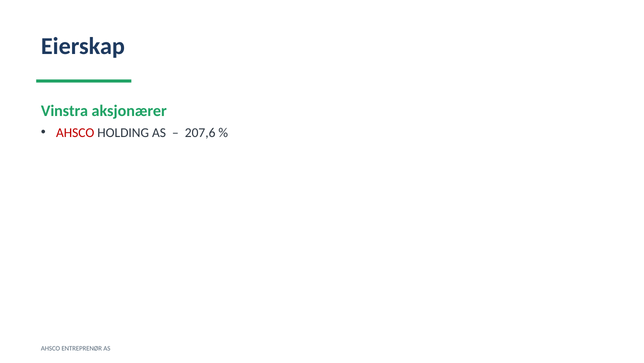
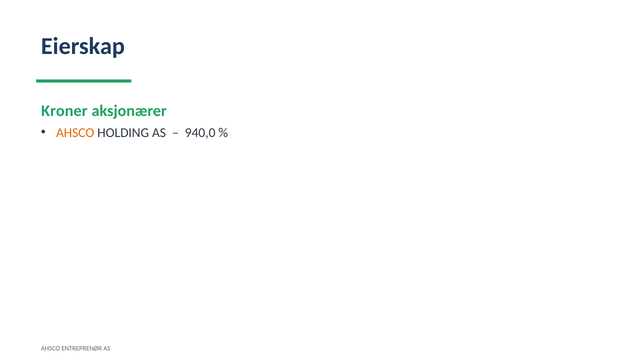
Vinstra: Vinstra -> Kroner (64, 111)
AHSCO colour: red -> orange (75, 132)
207,6: 207,6 -> 940,0 (200, 132)
